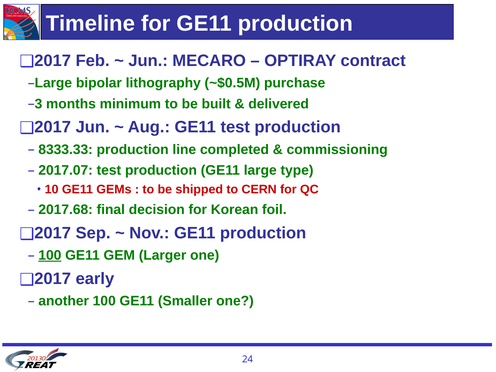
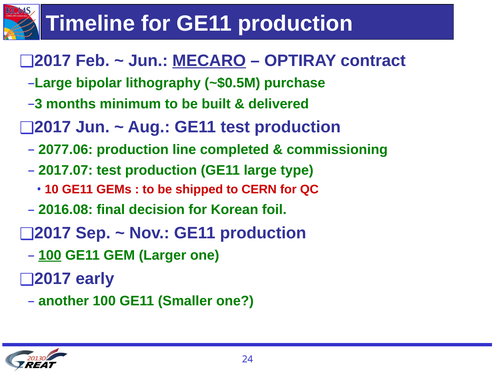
MECARO underline: none -> present (209, 61)
8333.33: 8333.33 -> 2077.06 (66, 149)
2017.68: 2017.68 -> 2016.08 (66, 210)
